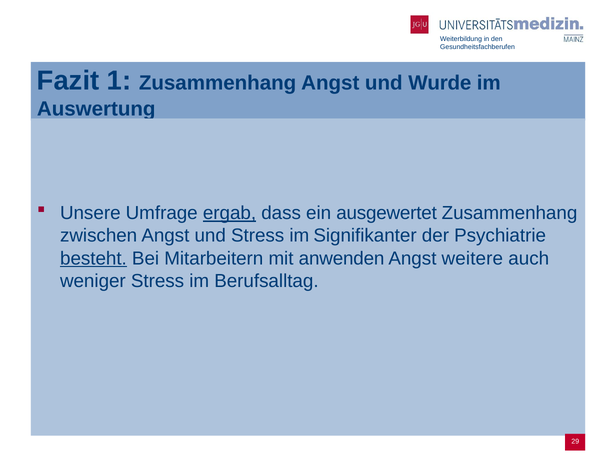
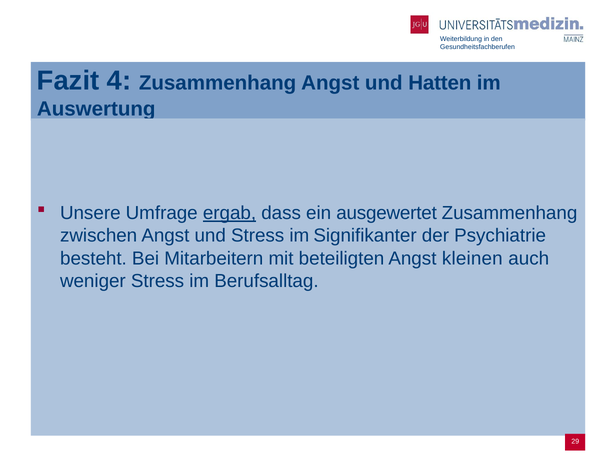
1: 1 -> 4 (119, 81)
Wurde: Wurde -> Hatten (440, 83)
besteht underline: present -> none (93, 258)
anwenden: anwenden -> beteiligten (342, 258)
weitere: weitere -> kleinen (472, 258)
